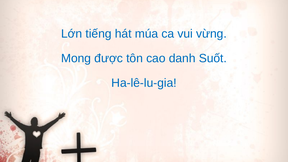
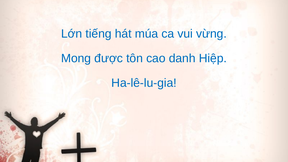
Suốt: Suốt -> Hiệp (213, 58)
